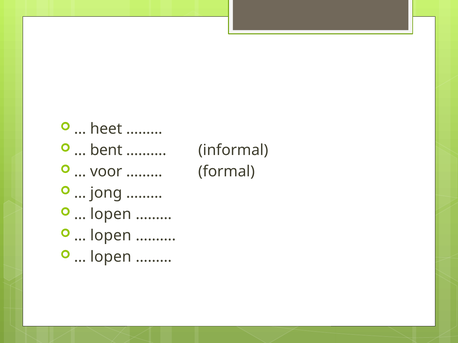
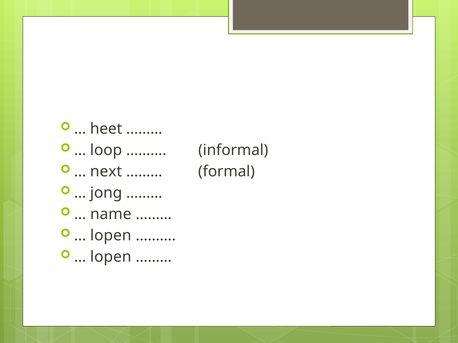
bent: bent -> loop (106, 150)
voor: voor -> next (106, 172)
lopen: lopen -> name (111, 214)
